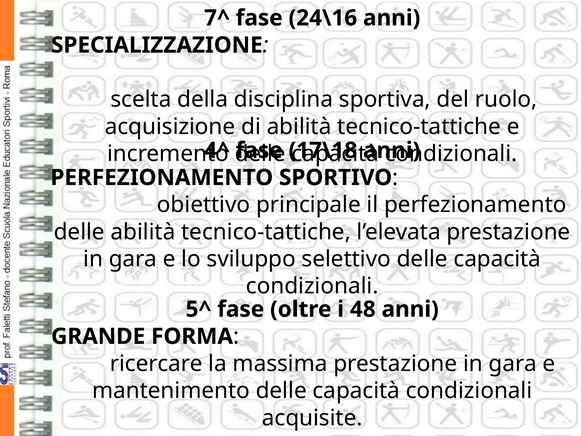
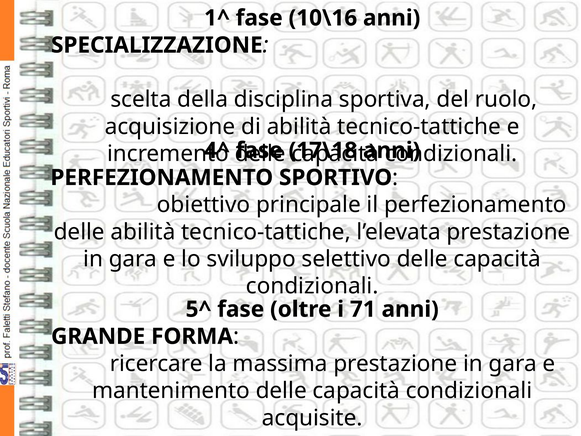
7^: 7^ -> 1^ (217, 18)
24\16: 24\16 -> 10\16 (323, 18)
48: 48 -> 71 (363, 309)
